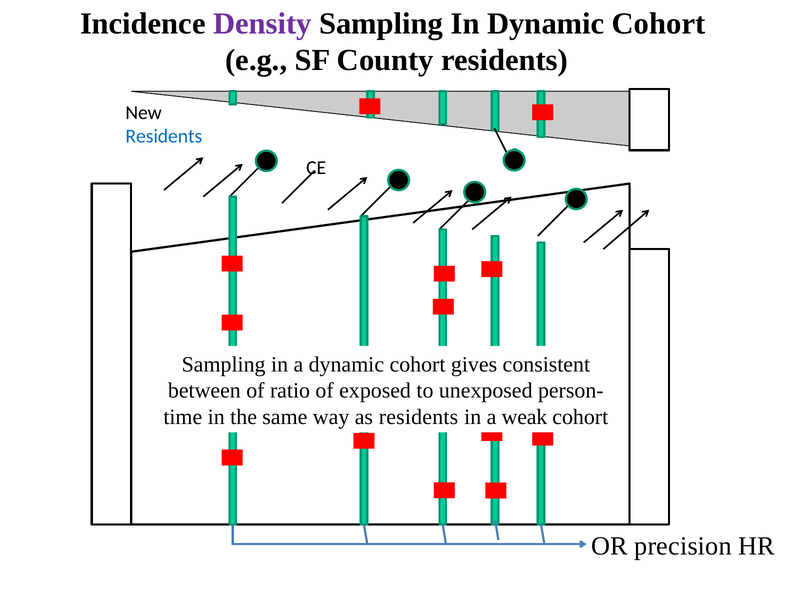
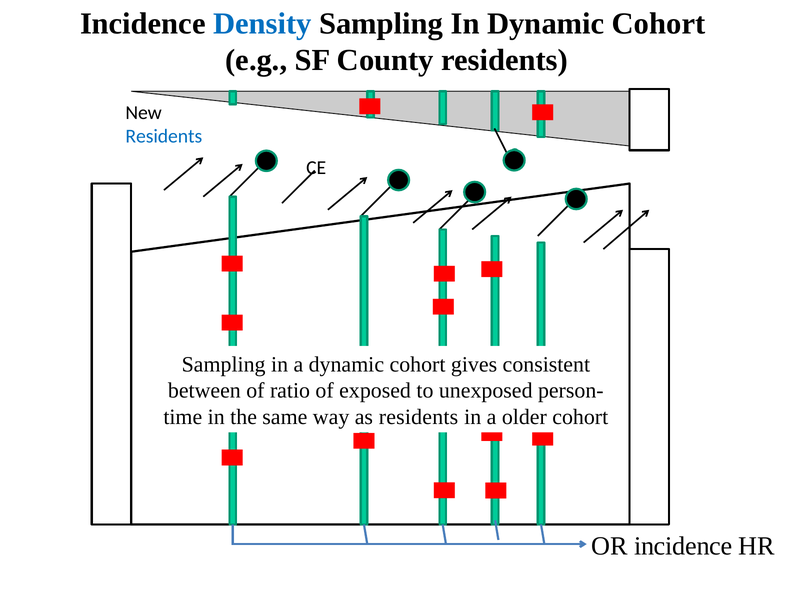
Density colour: purple -> blue (262, 24)
weak: weak -> older (524, 417)
OR precision: precision -> incidence (683, 546)
